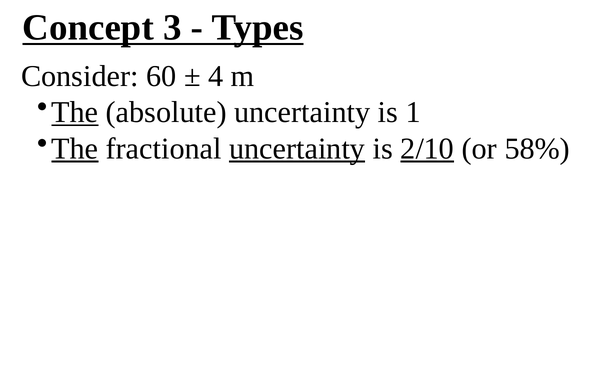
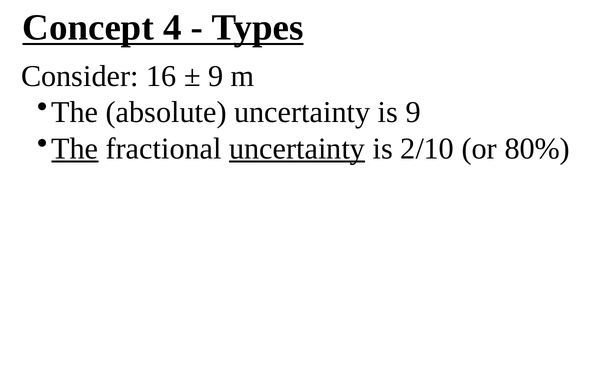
3: 3 -> 4 (172, 28)
60: 60 -> 16 (161, 76)
4: 4 -> 9 (216, 76)
The underline: present -> none (75, 112)
is 1: 1 -> 9 (413, 112)
2/10 underline: present -> none (427, 149)
58%: 58% -> 80% (537, 149)
